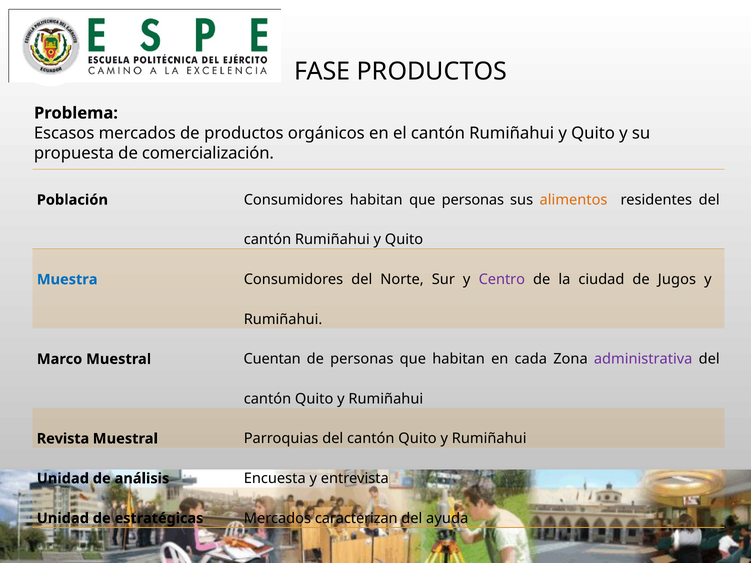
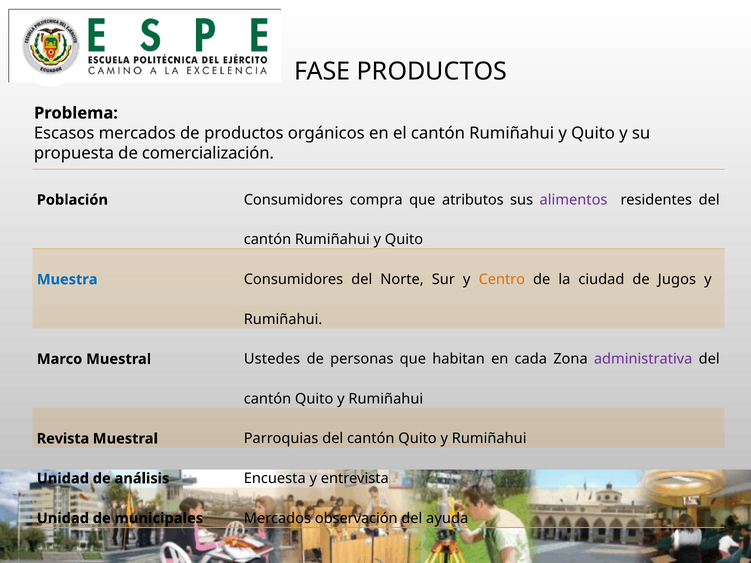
Consumidores habitan: habitan -> compra (376, 200)
que personas: personas -> atributos (473, 200)
alimentos colour: orange -> purple (574, 200)
Centro colour: purple -> orange (502, 280)
Cuentan: Cuentan -> Ustedes (272, 359)
estratégicas: estratégicas -> municipales (159, 519)
caracterizan: caracterizan -> observación (356, 519)
